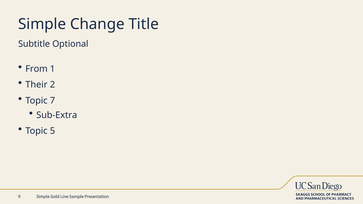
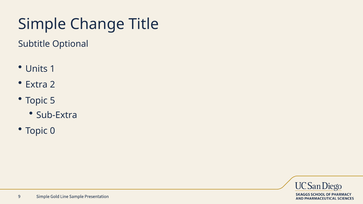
From: From -> Units (36, 69)
Their: Their -> Extra (36, 85)
7: 7 -> 5 (52, 101)
5: 5 -> 0 (52, 131)
